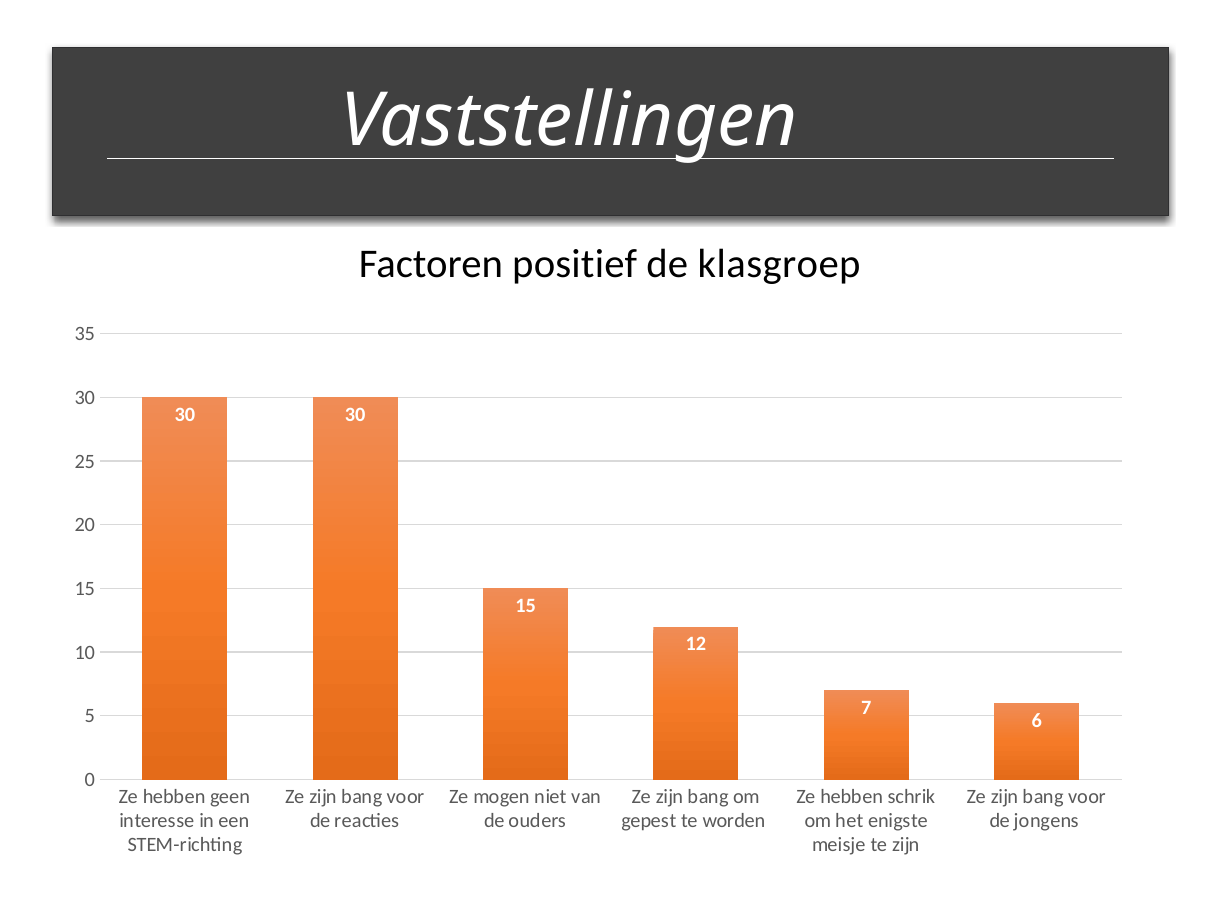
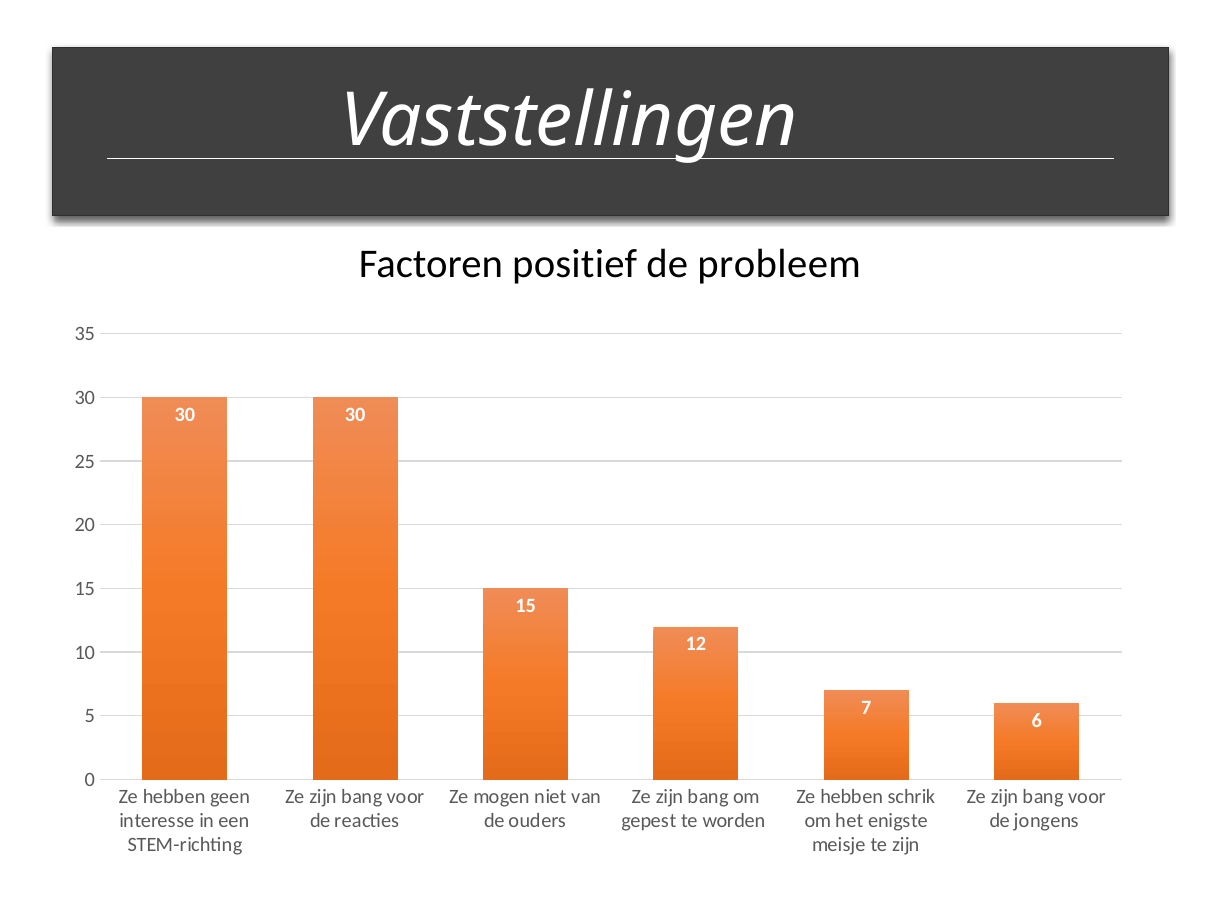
klasgroep: klasgroep -> probleem (779, 264)
